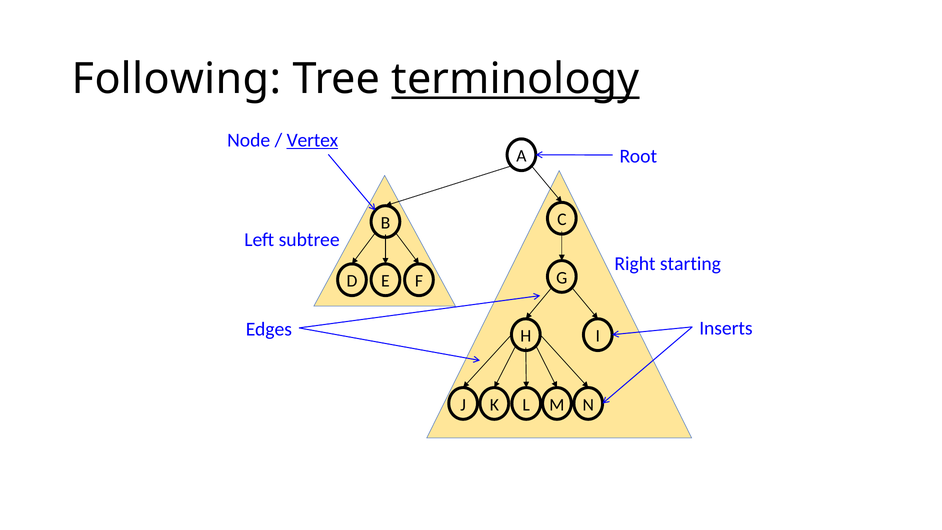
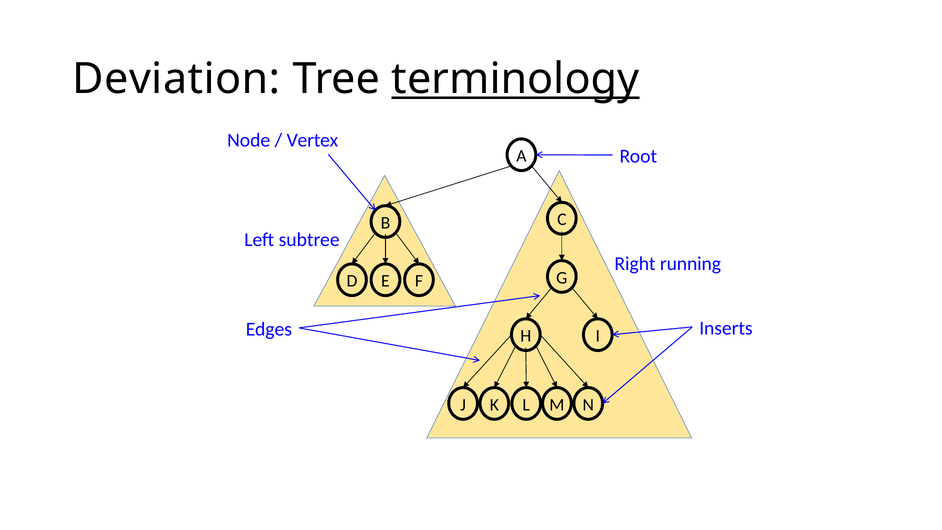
Following: Following -> Deviation (176, 79)
Vertex underline: present -> none (312, 140)
starting: starting -> running (690, 264)
